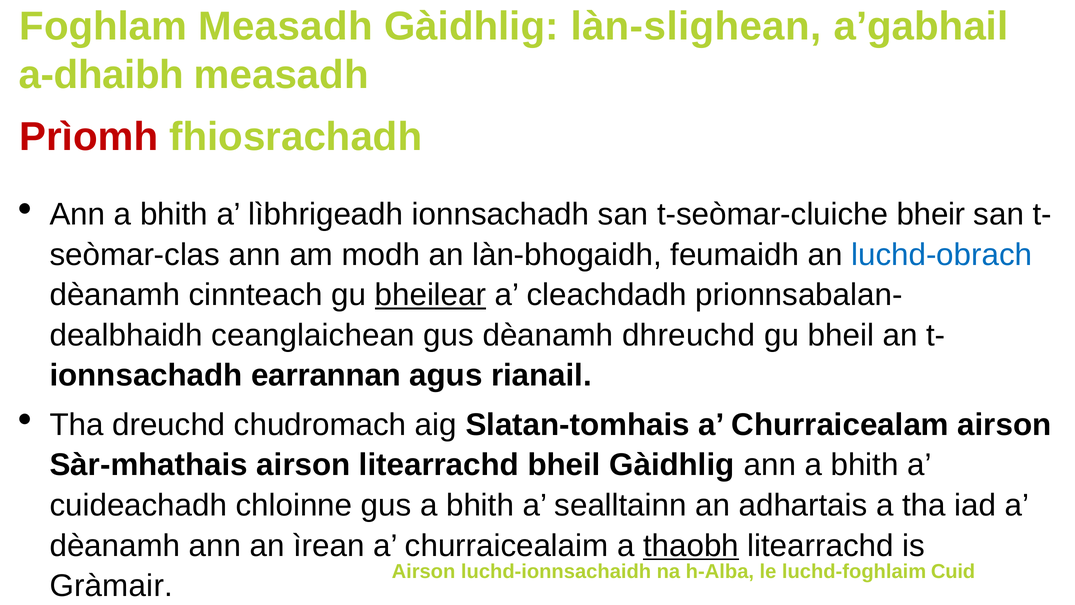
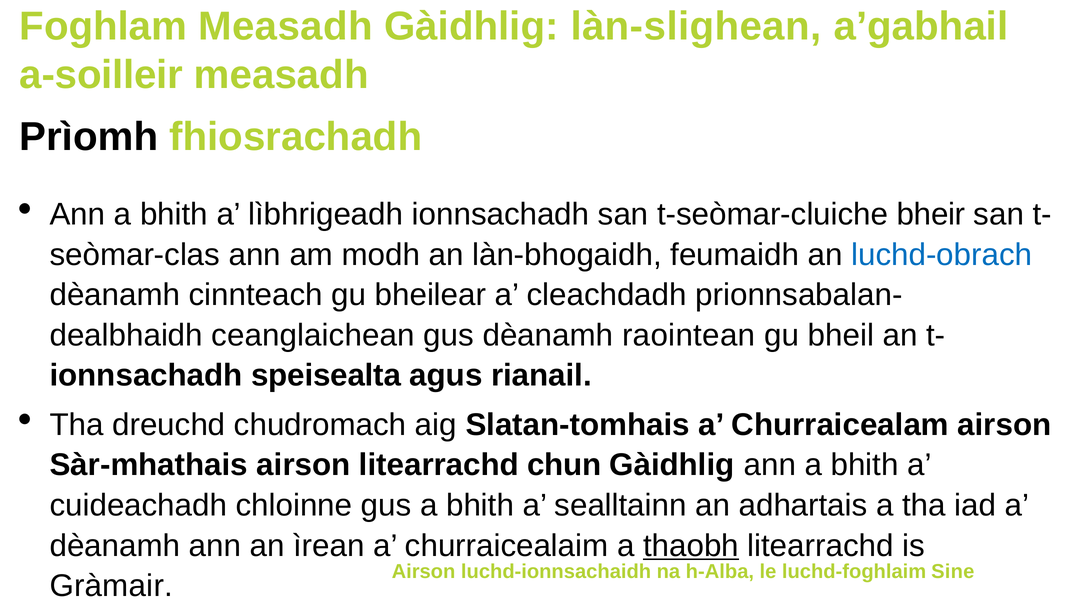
a-dhaibh: a-dhaibh -> a-soilleir (101, 75)
Prìomh colour: red -> black (89, 137)
bheilear underline: present -> none (431, 295)
dhreuchd: dhreuchd -> raointean (689, 335)
earrannan: earrannan -> speisealta (326, 375)
litearrachd bheil: bheil -> chun (564, 465)
Cuid: Cuid -> Sine (953, 572)
